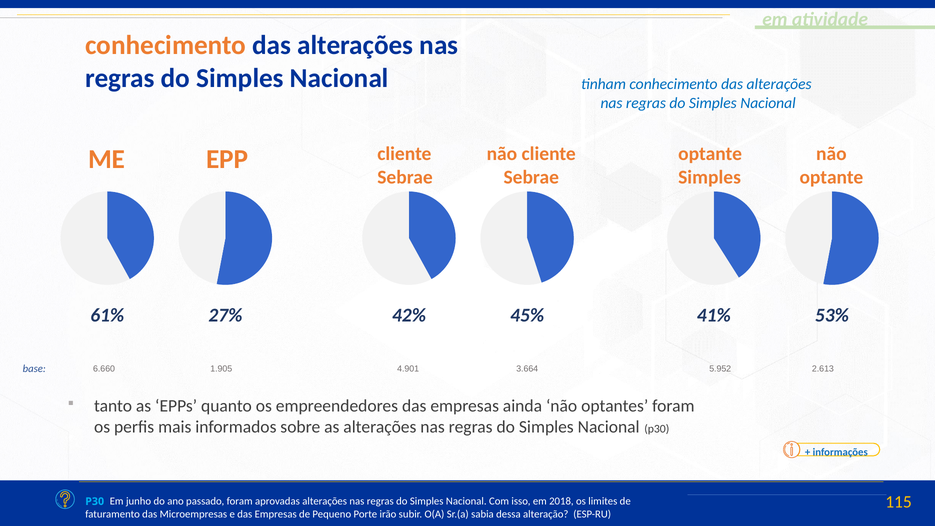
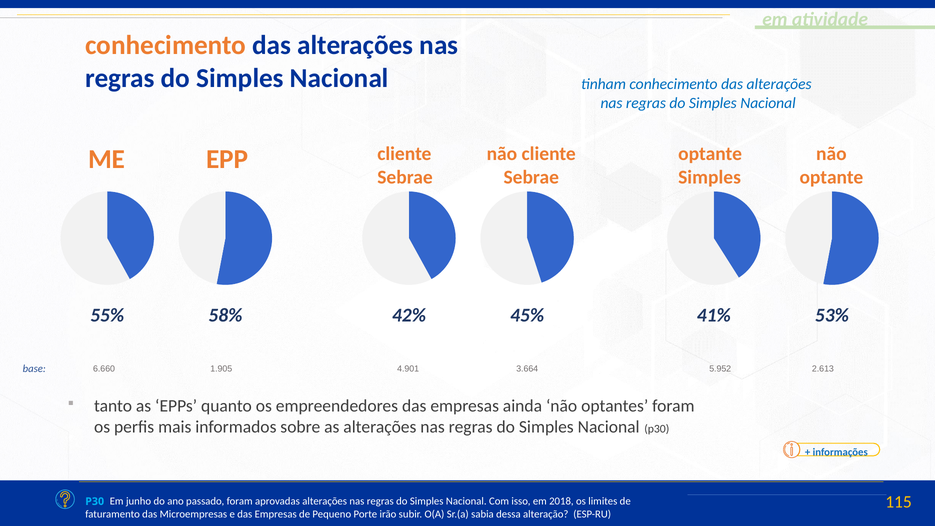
61%: 61% -> 55% (107, 315)
27%: 27% -> 58% (225, 315)
